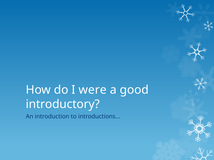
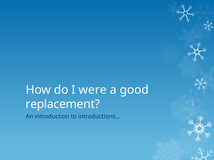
introductory: introductory -> replacement (63, 104)
